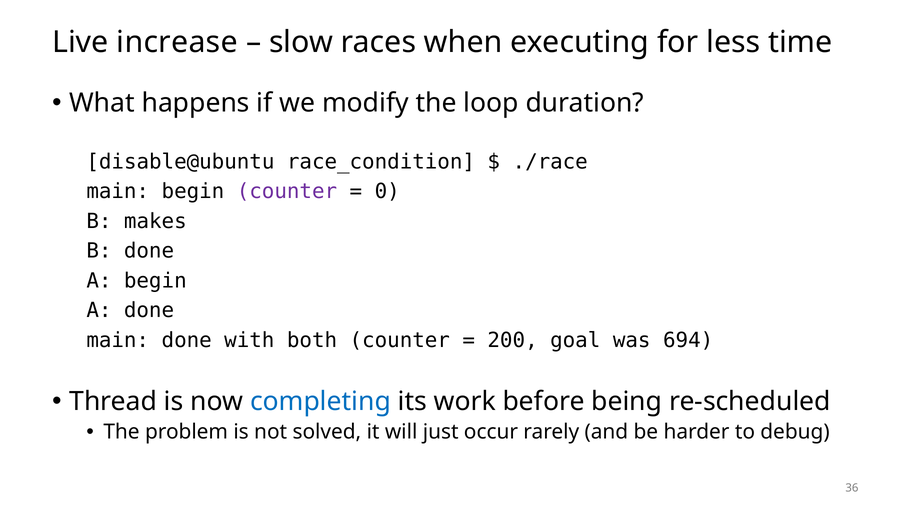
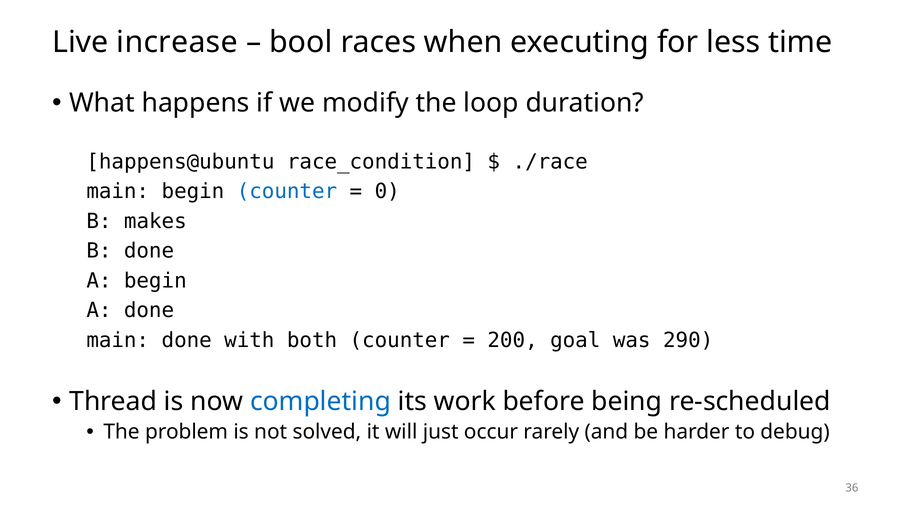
slow: slow -> bool (301, 43)
disable@ubuntu: disable@ubuntu -> happens@ubuntu (180, 162)
counter colour: purple -> blue (287, 192)
694: 694 -> 290 (688, 340)
